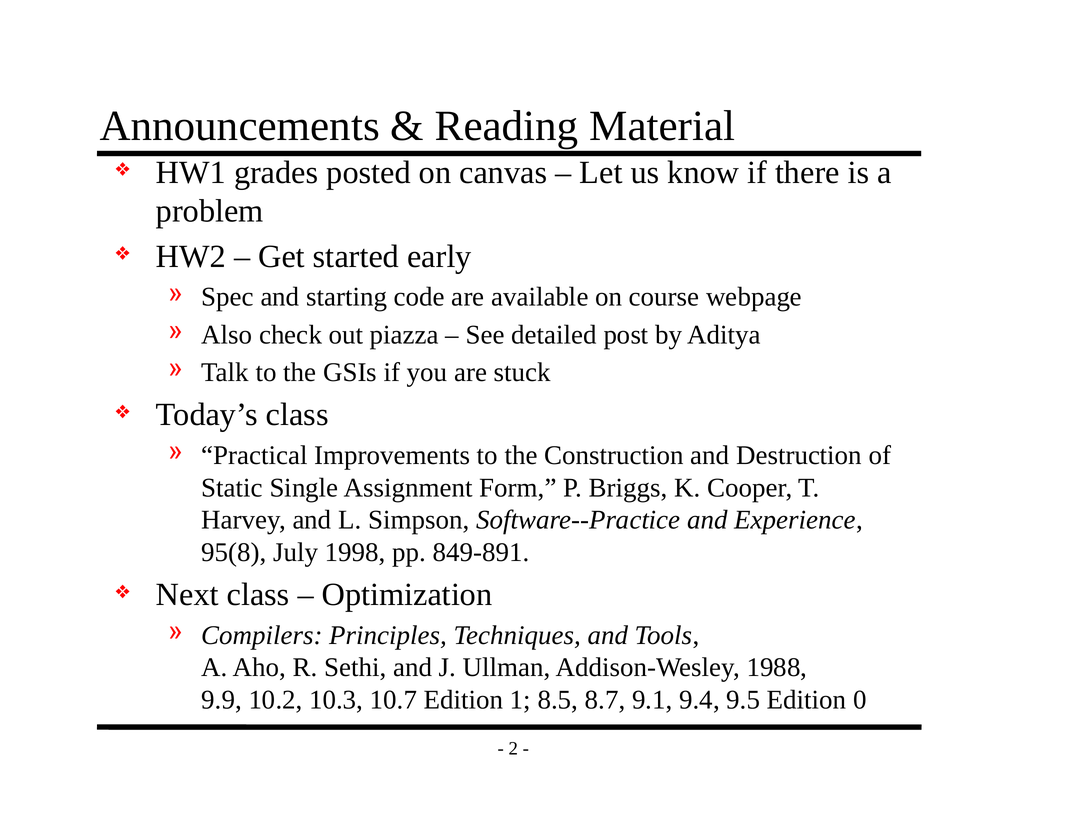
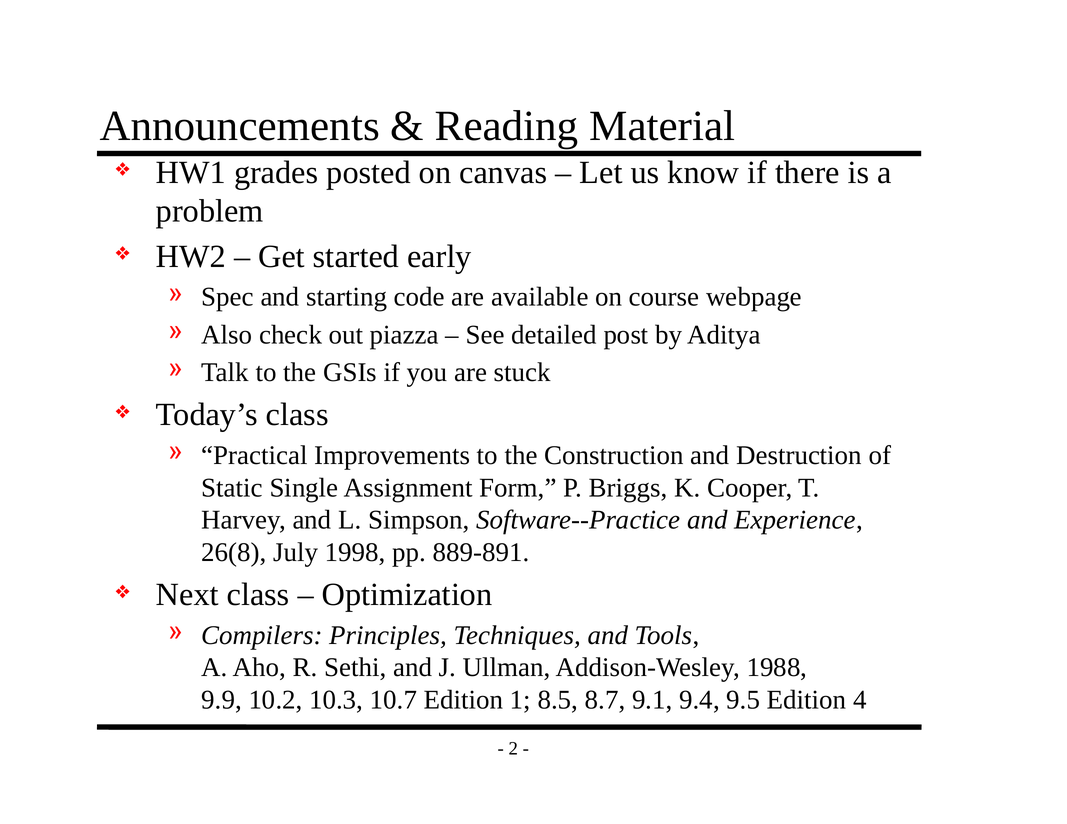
95(8: 95(8 -> 26(8 (234, 553)
849-891: 849-891 -> 889-891 (481, 553)
0: 0 -> 4 (860, 700)
